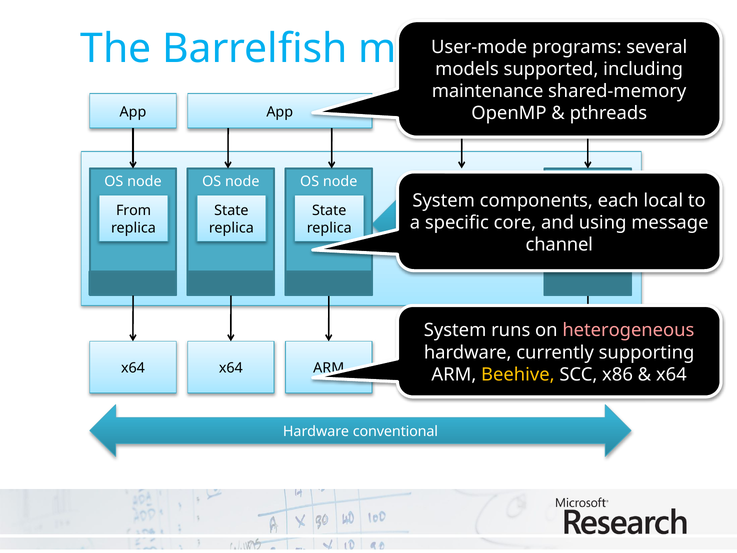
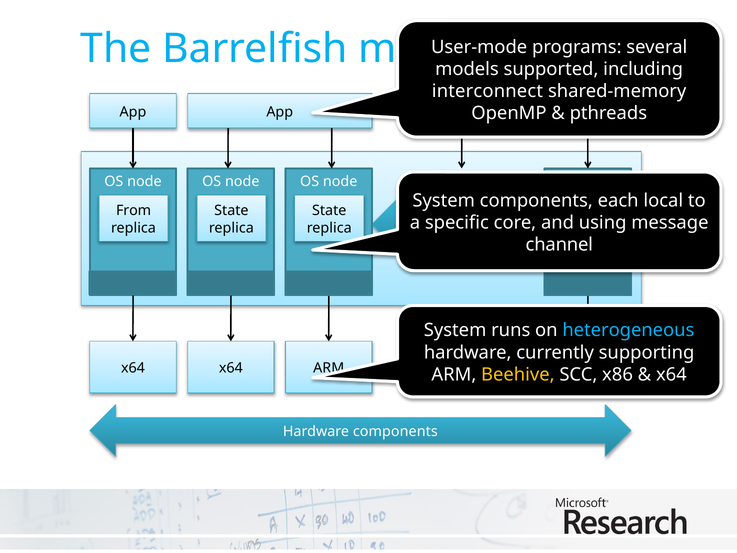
maintenance: maintenance -> interconnect (487, 91)
heterogeneous colour: pink -> light blue (628, 330)
Hardware conventional: conventional -> components (395, 431)
